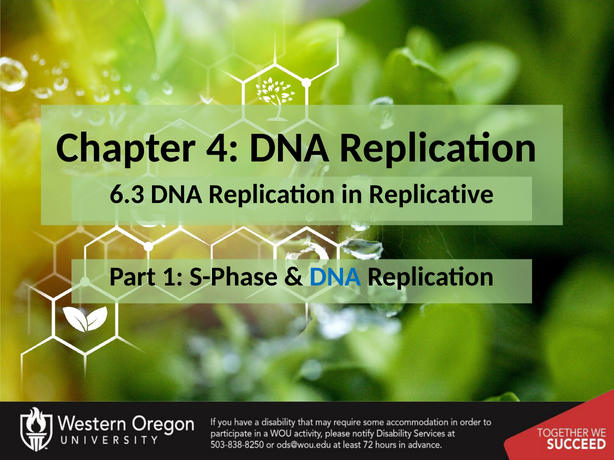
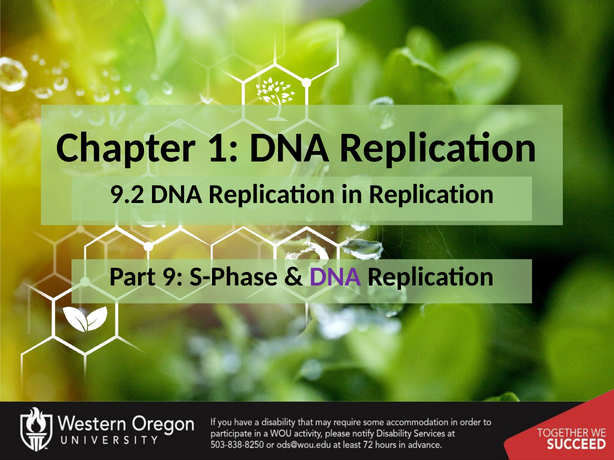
4: 4 -> 1 (223, 148)
6.3: 6.3 -> 9.2 (127, 195)
in Replicative: Replicative -> Replication (431, 195)
1: 1 -> 9 (173, 277)
DNA colour: blue -> purple (335, 277)
